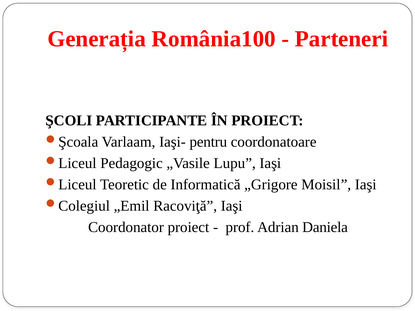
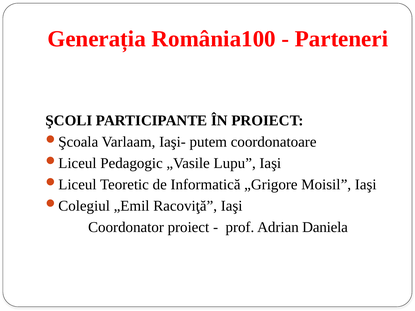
pentru: pentru -> putem (208, 142)
